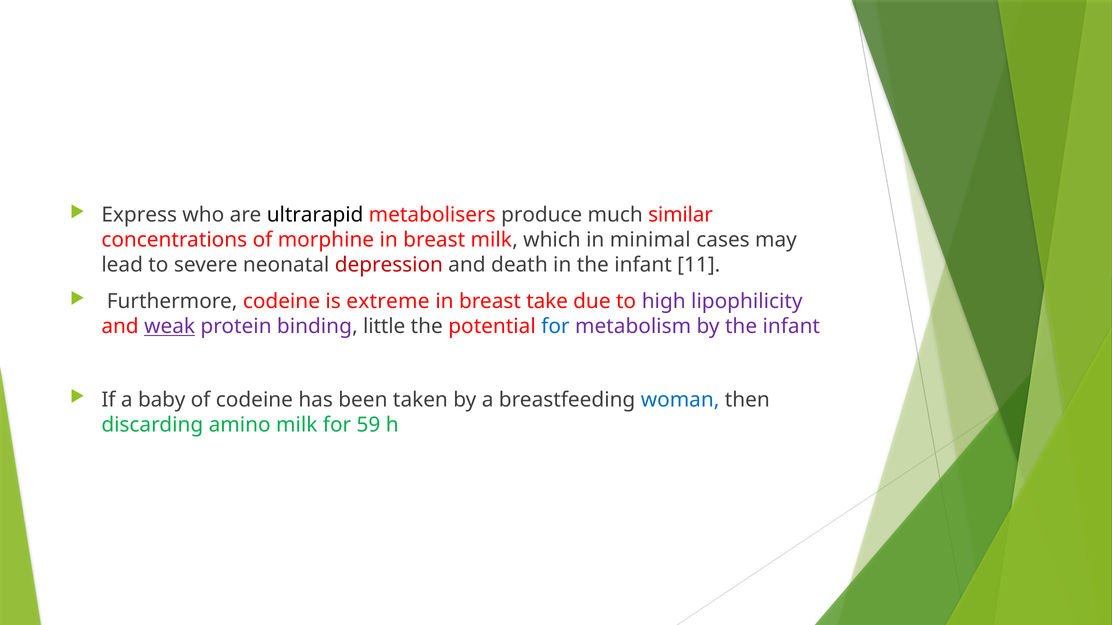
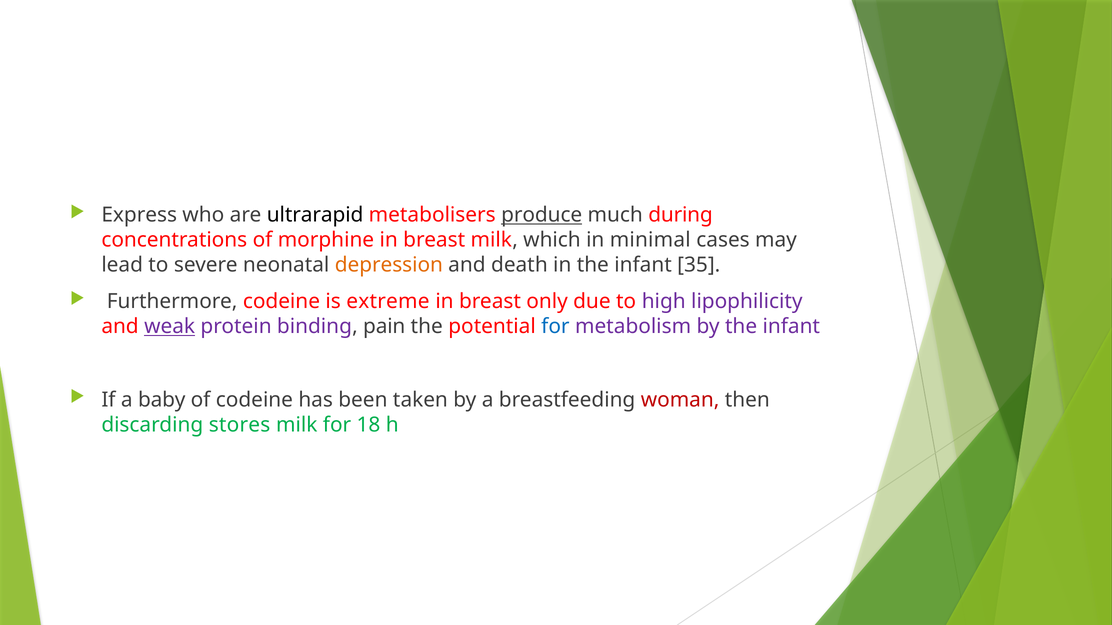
produce underline: none -> present (542, 215)
similar: similar -> during (681, 215)
depression colour: red -> orange (389, 265)
11: 11 -> 35 (699, 265)
take: take -> only (547, 302)
little: little -> pain (384, 327)
woman colour: blue -> red (680, 400)
amino: amino -> stores (240, 425)
59: 59 -> 18 (368, 425)
